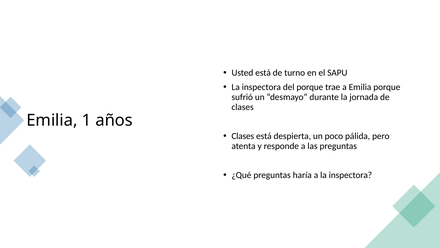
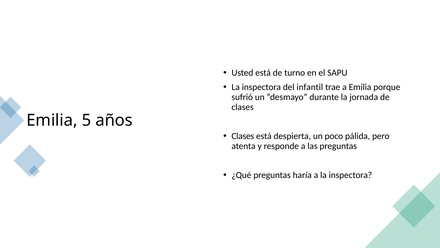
del porque: porque -> infantil (310, 87)
1: 1 -> 5 (87, 120)
